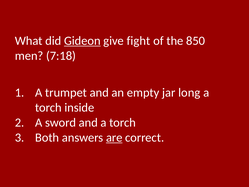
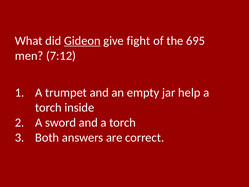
850: 850 -> 695 (196, 41)
7:18: 7:18 -> 7:12 (61, 56)
long: long -> help (189, 93)
are underline: present -> none (114, 137)
